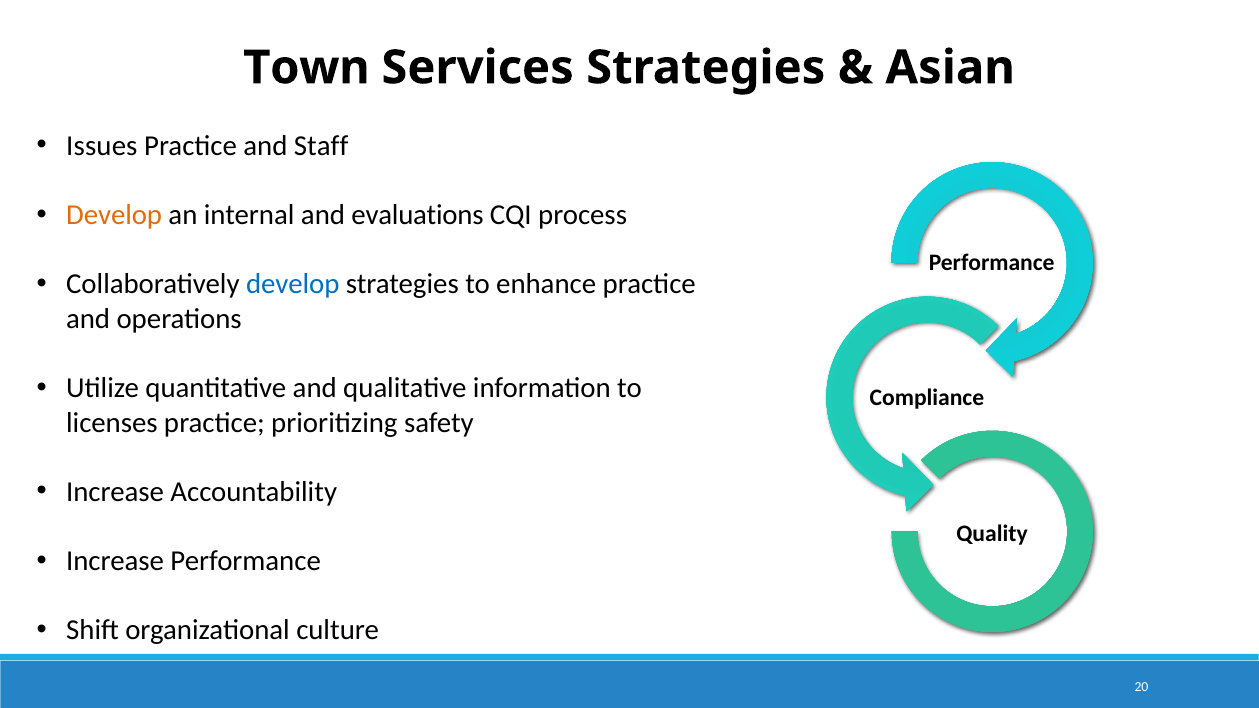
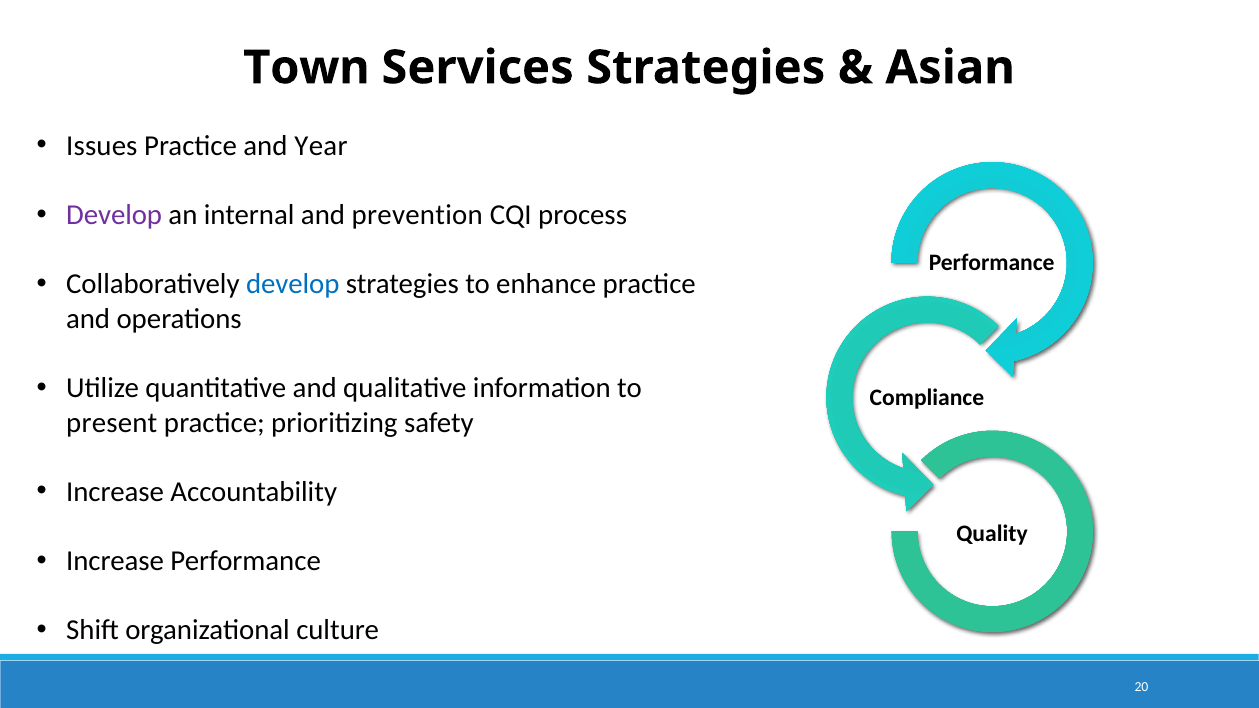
Staff: Staff -> Year (321, 146)
Develop colour: orange -> purple (114, 215)
evaluations: evaluations -> prevention (417, 215)
licenses: licenses -> present (112, 423)
